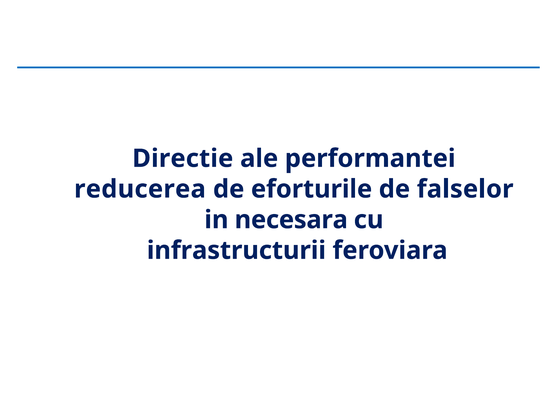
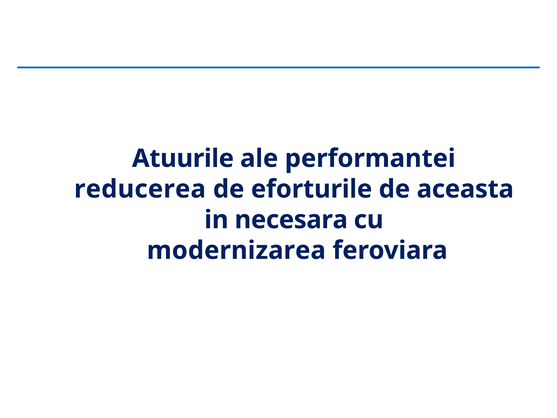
Directie: Directie -> Atuurile (183, 158)
falselor: falselor -> aceasta (465, 189)
infrastructurii: infrastructurii -> modernizarea (236, 250)
